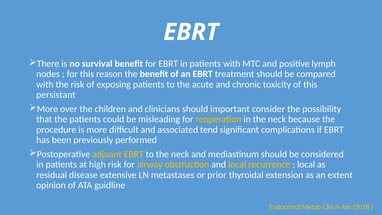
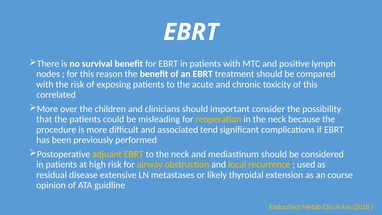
persistant: persistant -> correlated (56, 95)
local: local -> used (306, 164)
prior: prior -> likely (217, 175)
extent: extent -> course (340, 175)
